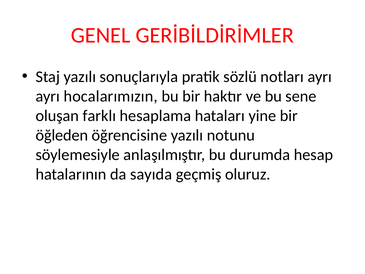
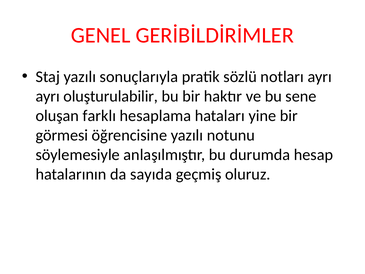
hocalarımızın: hocalarımızın -> oluşturulabilir (111, 96)
öğleden: öğleden -> görmesi (62, 135)
